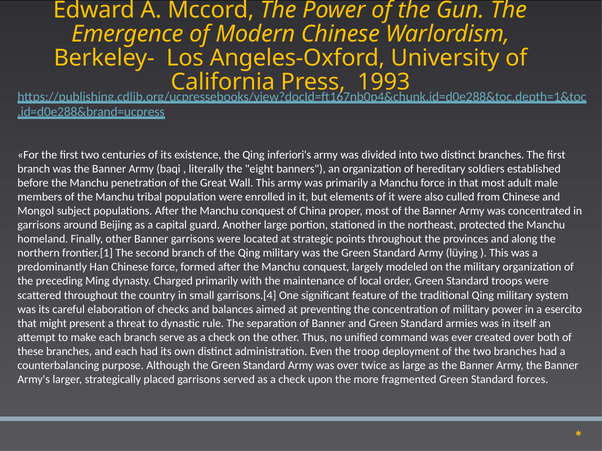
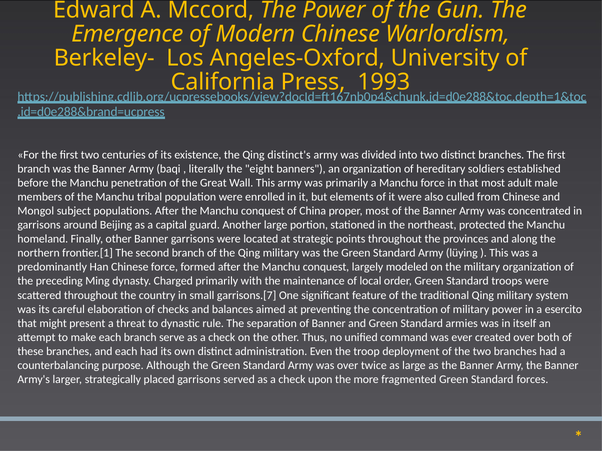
inferiori's: inferiori's -> distinct's (289, 155)
garrisons.[4: garrisons.[4 -> garrisons.[7 (247, 295)
